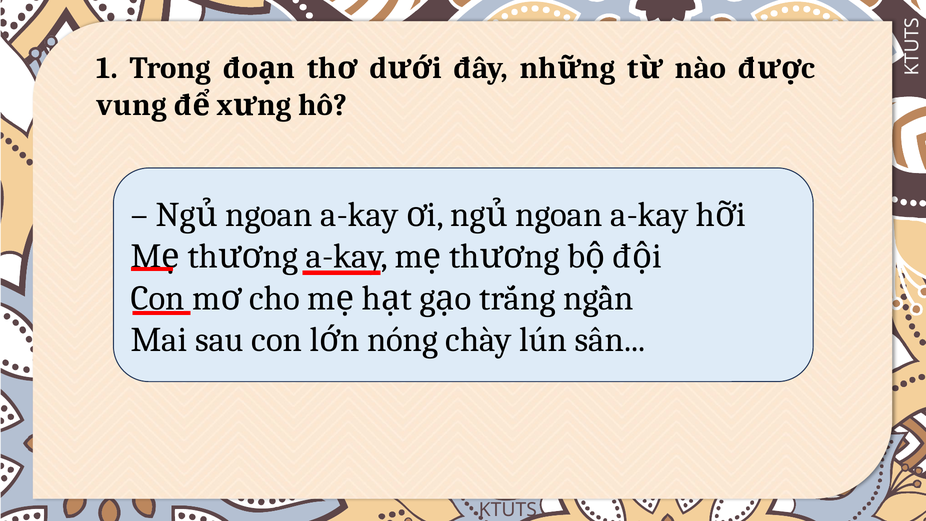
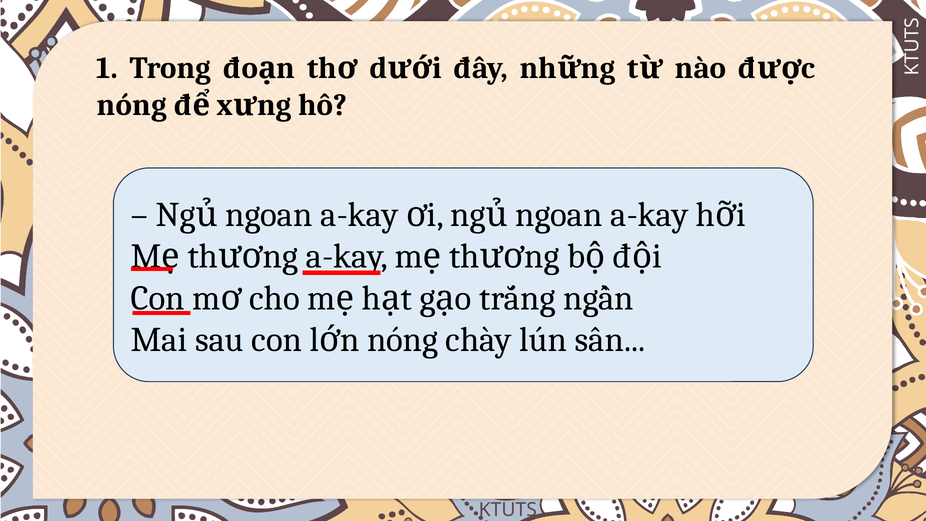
vung: vung -> nóng (132, 105)
